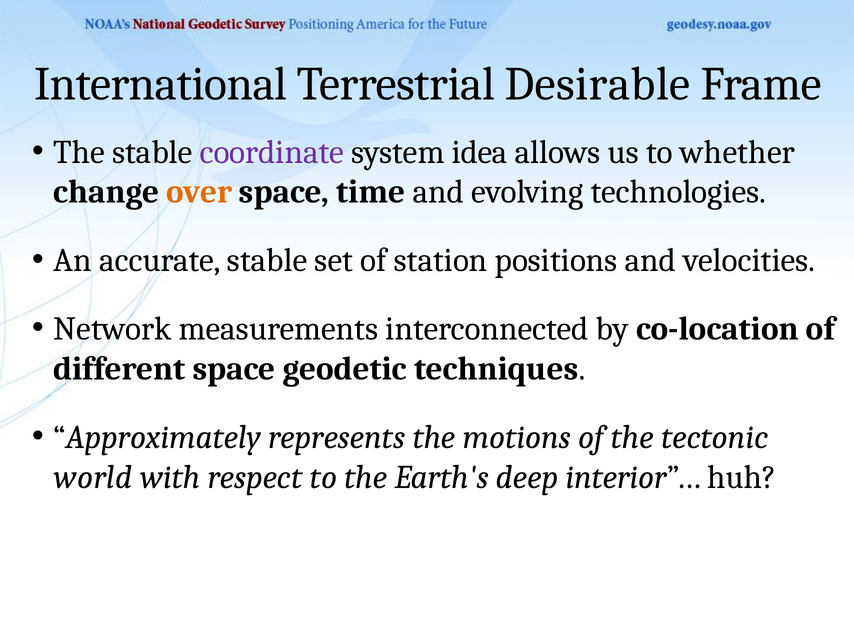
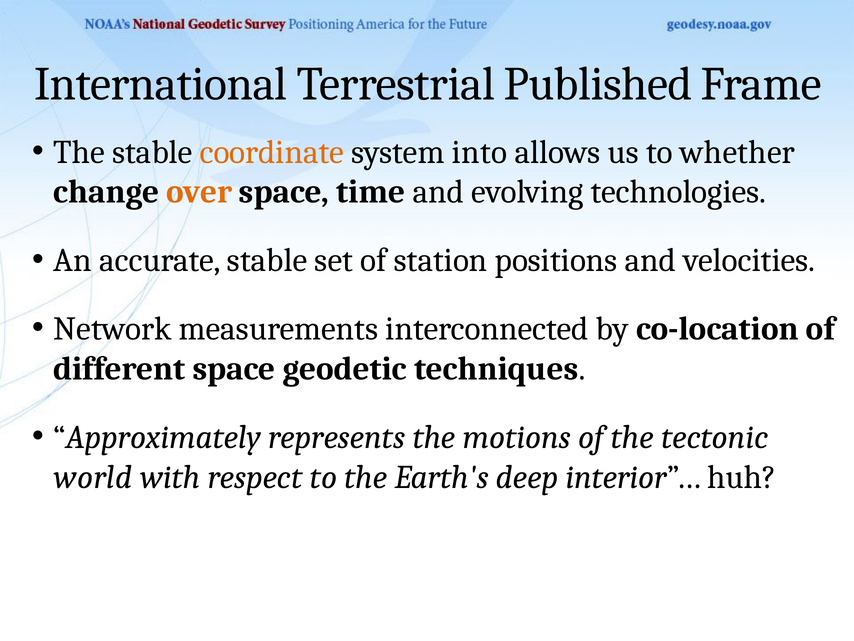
Desirable: Desirable -> Published (598, 84)
coordinate colour: purple -> orange (272, 152)
idea: idea -> into (479, 152)
